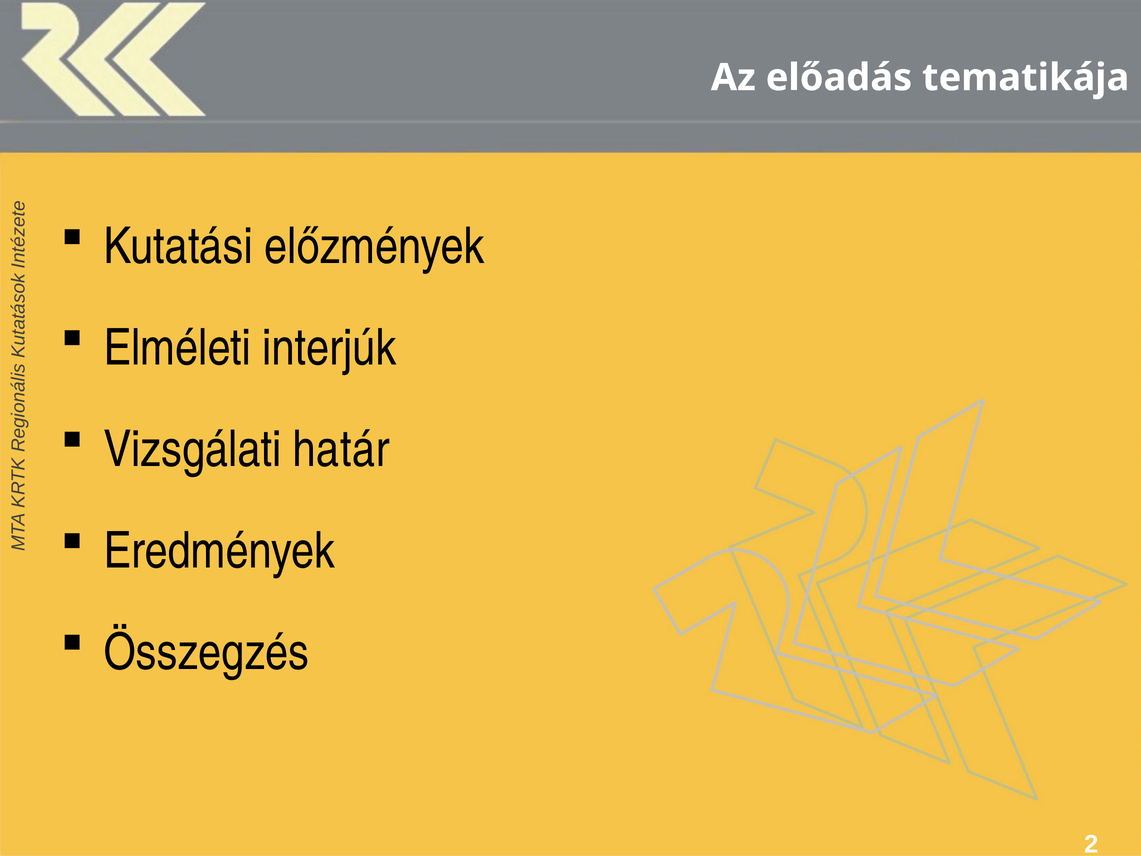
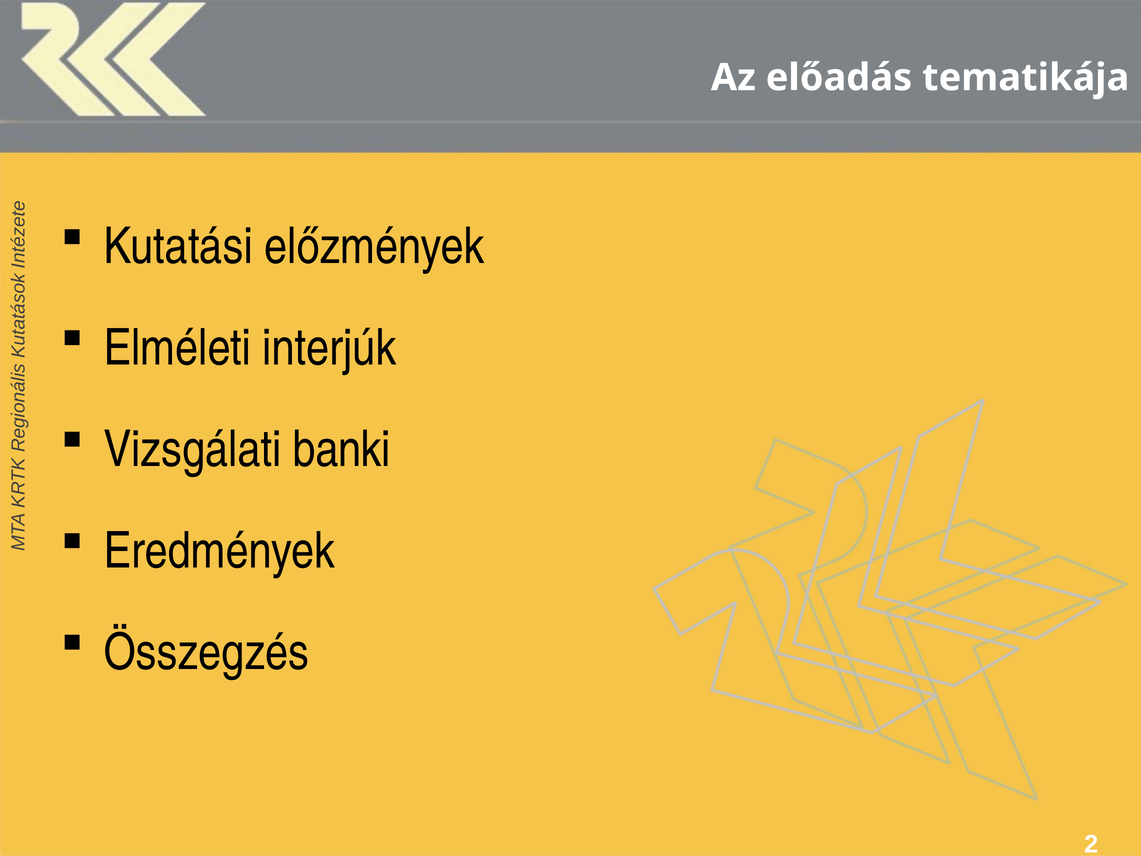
határ: határ -> banki (342, 449)
